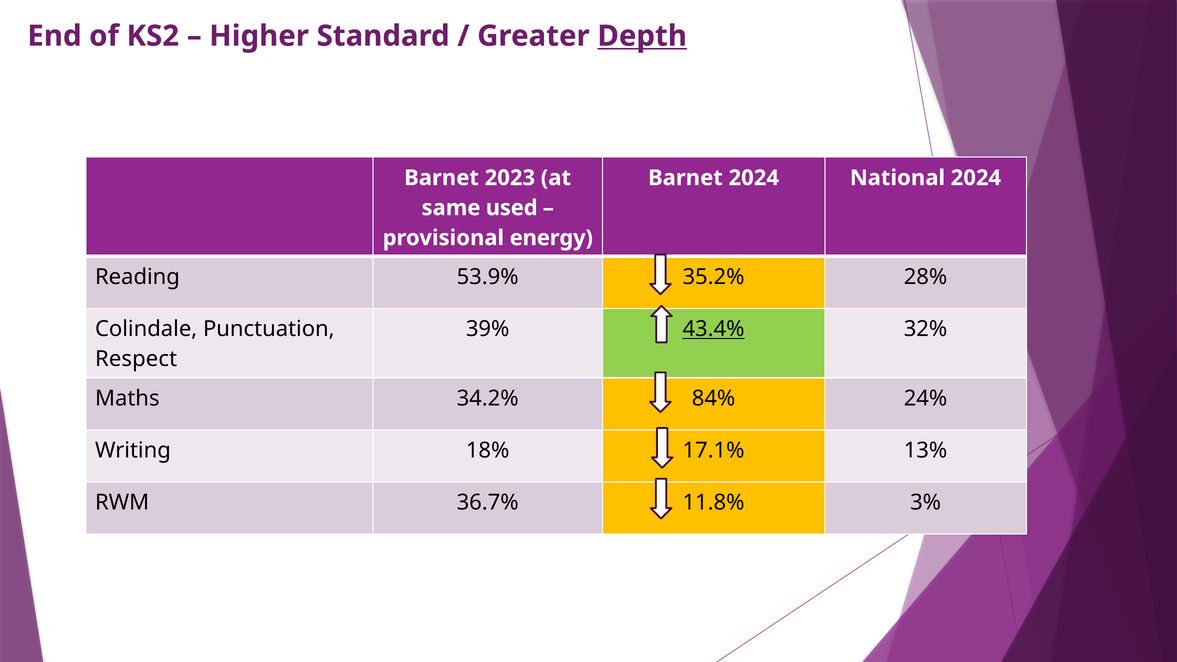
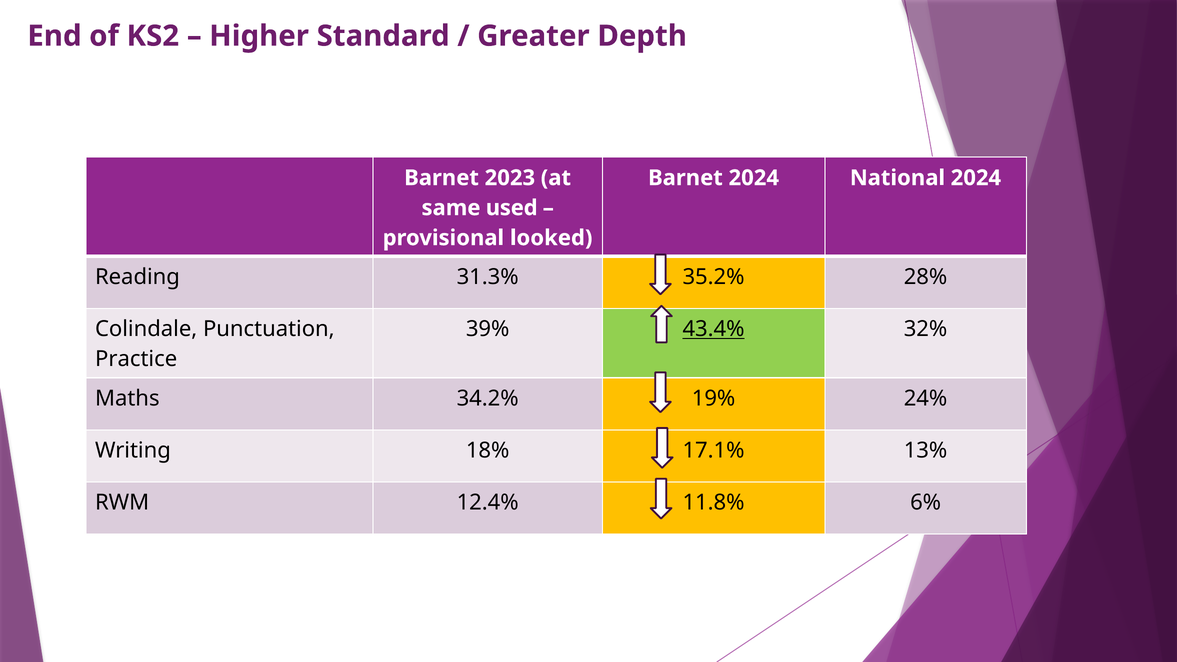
Depth underline: present -> none (642, 36)
energy: energy -> looked (551, 238)
53.9%: 53.9% -> 31.3% (488, 277)
Respect: Respect -> Practice (136, 359)
84%: 84% -> 19% (714, 398)
36.7%: 36.7% -> 12.4% (488, 503)
3%: 3% -> 6% (926, 503)
